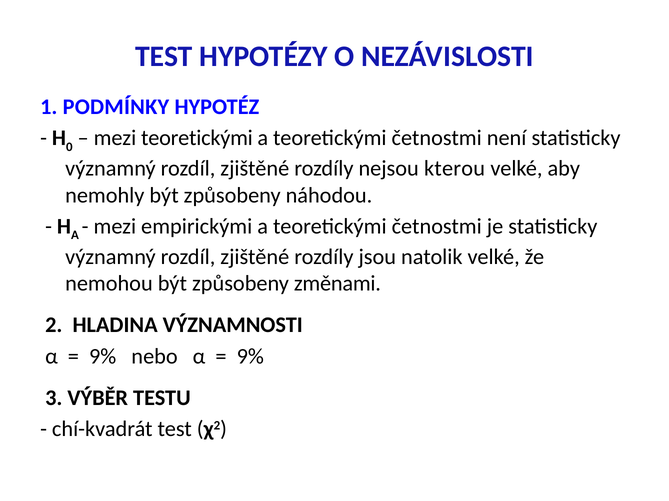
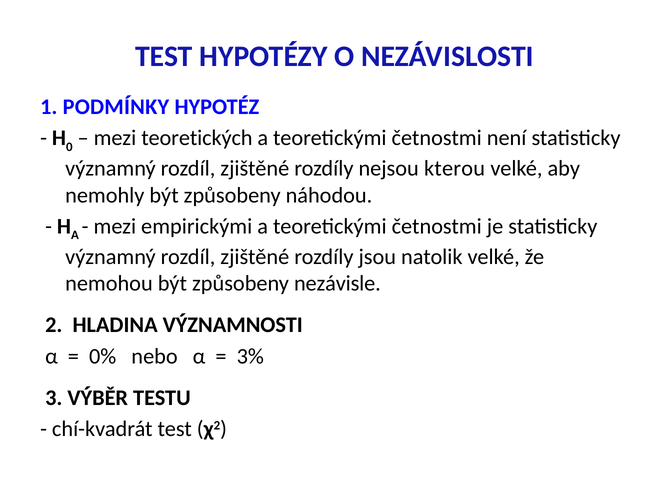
mezi teoretickými: teoretickými -> teoretických (197, 138)
změnami: změnami -> nezávisle (337, 284)
9%: 9% -> 0% (103, 357)
9%: 9% -> 3% (250, 357)
